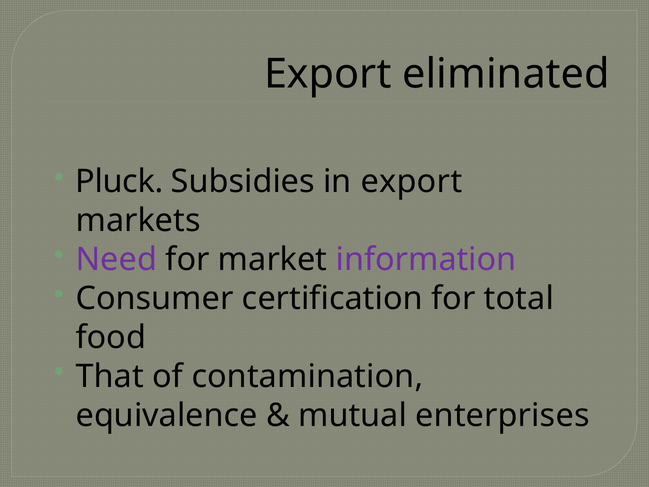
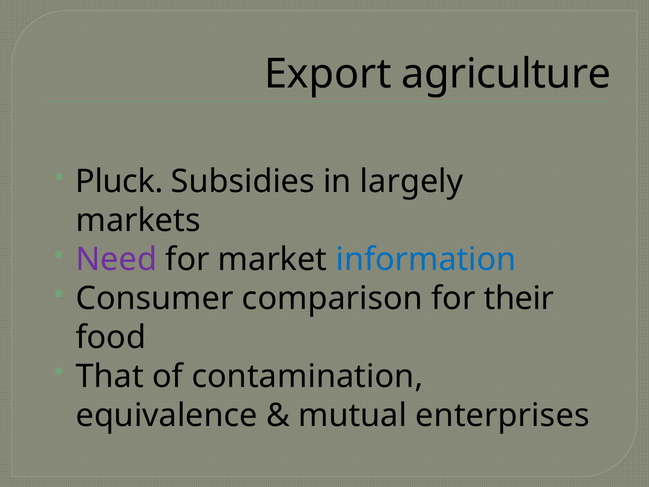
eliminated: eliminated -> agriculture (506, 74)
in export: export -> largely (412, 181)
information colour: purple -> blue (426, 259)
certification: certification -> comparison (332, 298)
total: total -> their (519, 298)
